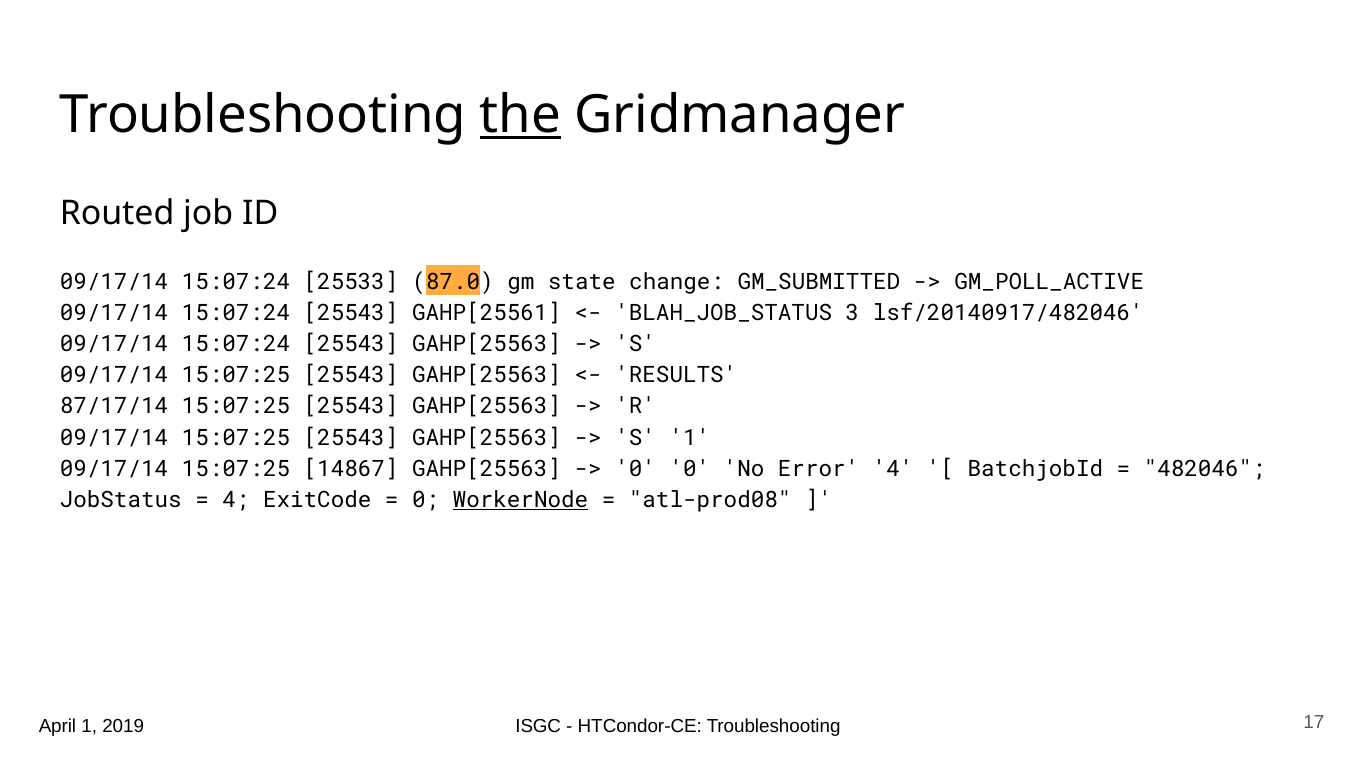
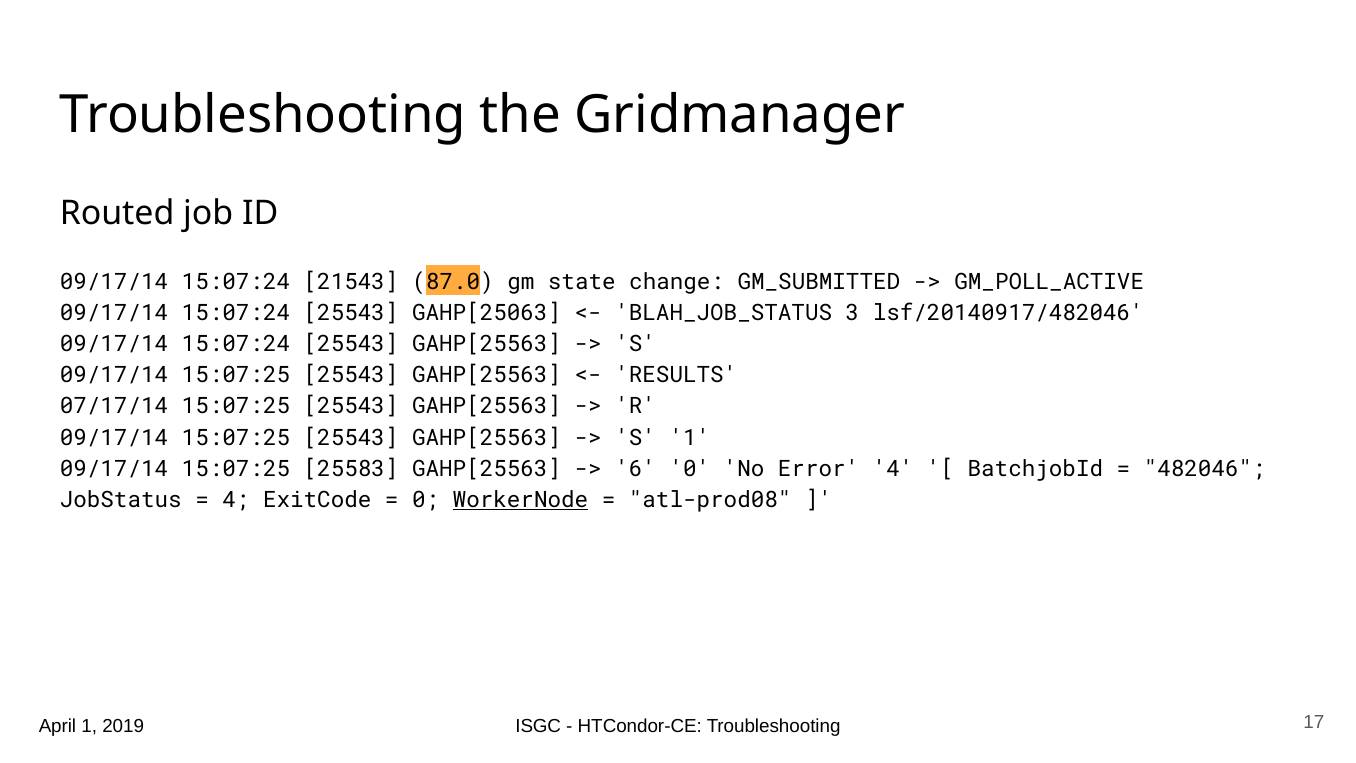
the underline: present -> none (520, 115)
25533: 25533 -> 21543 (351, 282)
GAHP[25561: GAHP[25561 -> GAHP[25063 (487, 313)
87/17/14: 87/17/14 -> 07/17/14 (114, 406)
14867: 14867 -> 25583 (351, 469)
0: 0 -> 6 (636, 469)
